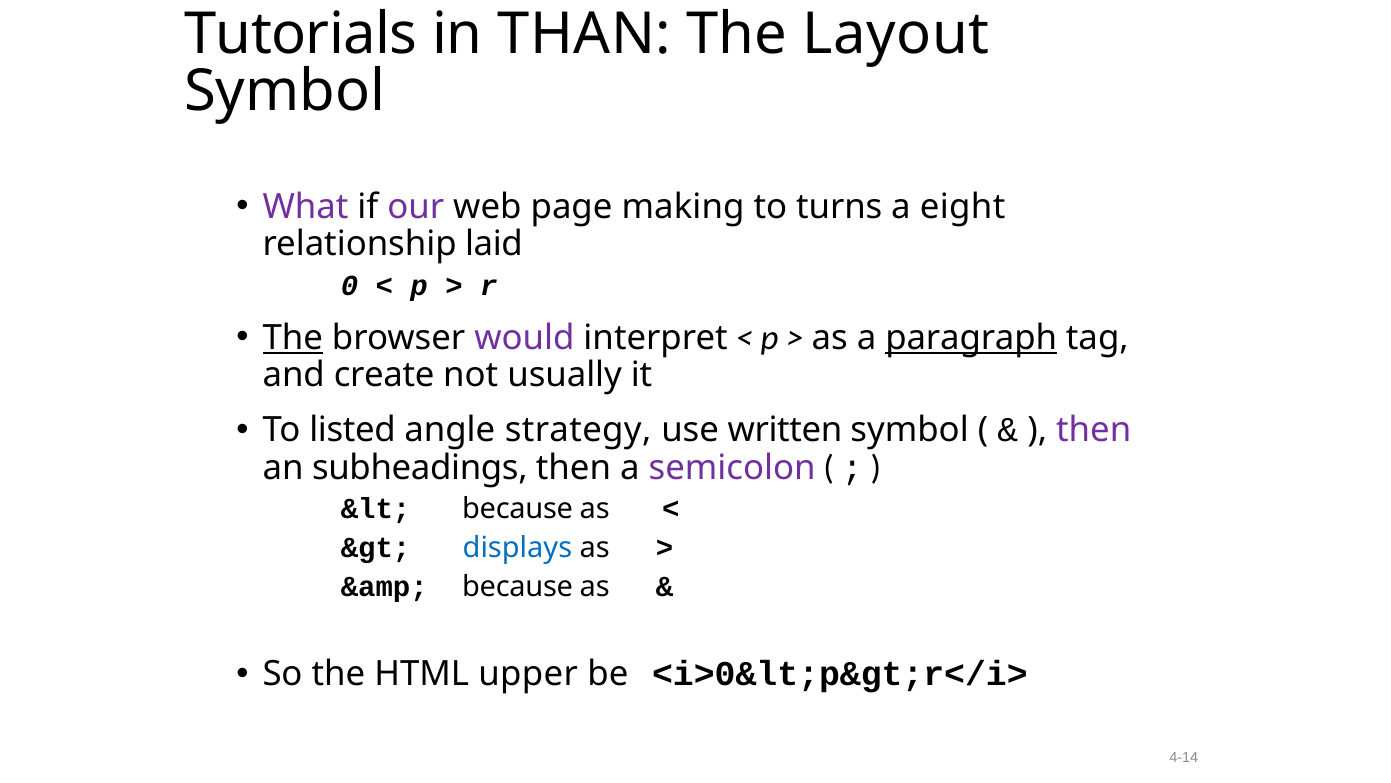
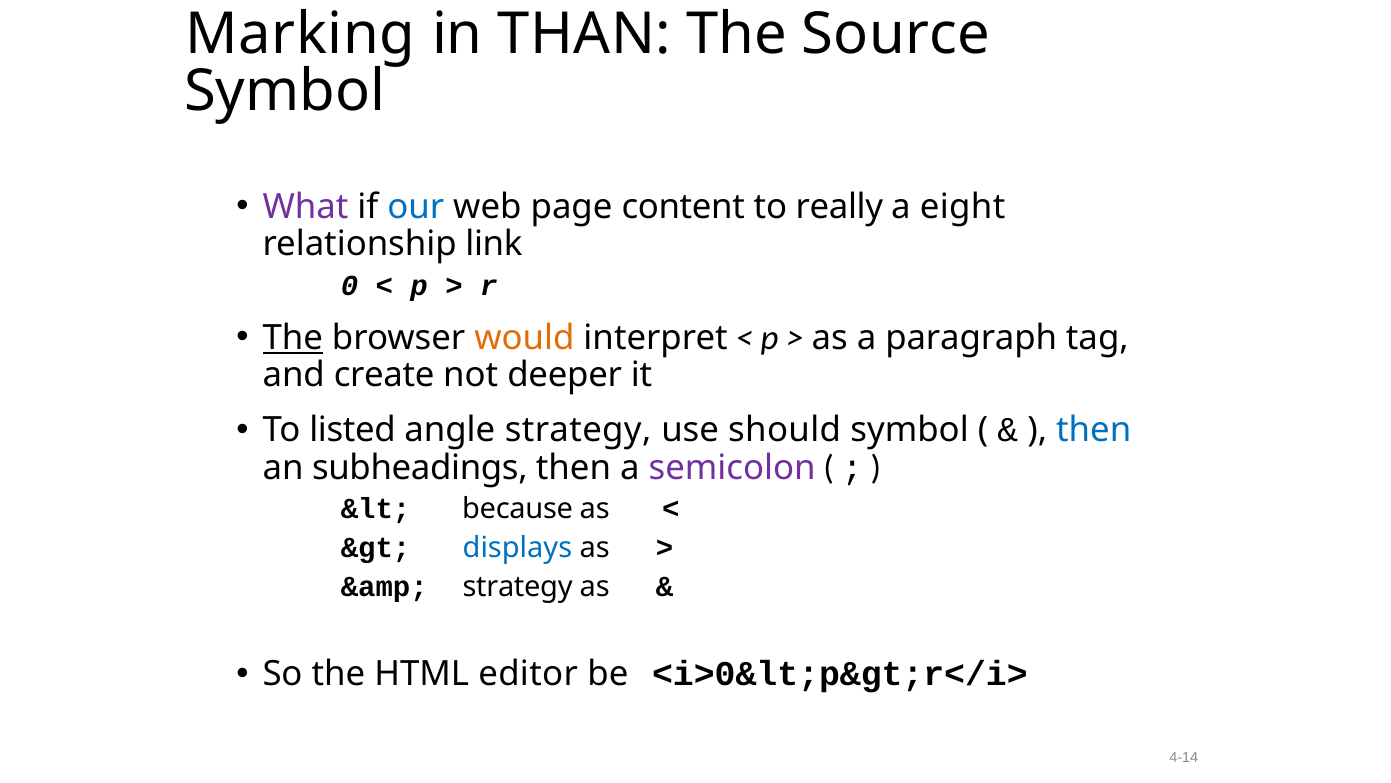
Tutorials: Tutorials -> Marking (300, 35)
Layout: Layout -> Source (896, 35)
our colour: purple -> blue (416, 206)
making: making -> content (683, 206)
turns: turns -> really (839, 206)
laid: laid -> link (494, 244)
would colour: purple -> orange (524, 337)
paragraph underline: present -> none (971, 337)
usually: usually -> deeper (565, 375)
written: written -> should (785, 430)
then colour: purple -> blue (1094, 430)
&amp because: because -> strategy (518, 586)
upper: upper -> editor (528, 673)
